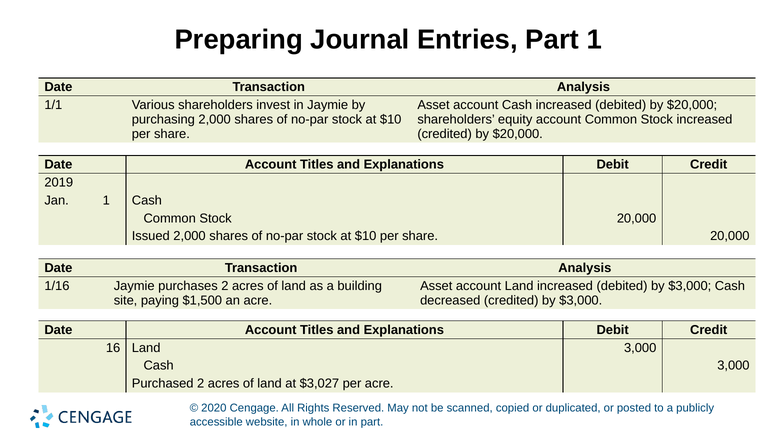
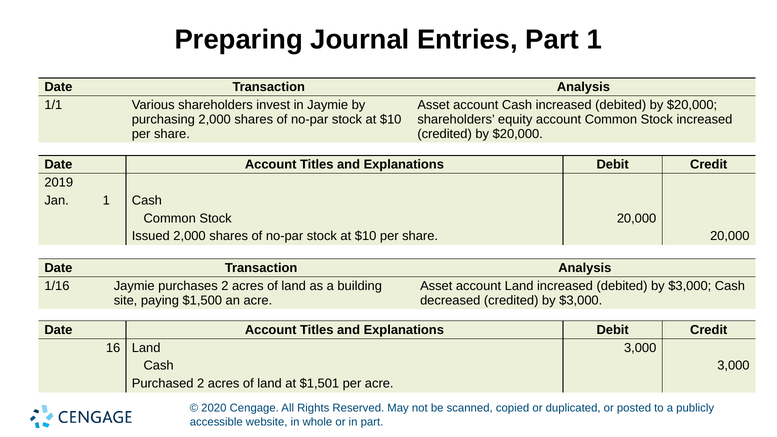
$3,027: $3,027 -> $1,501 (319, 384)
